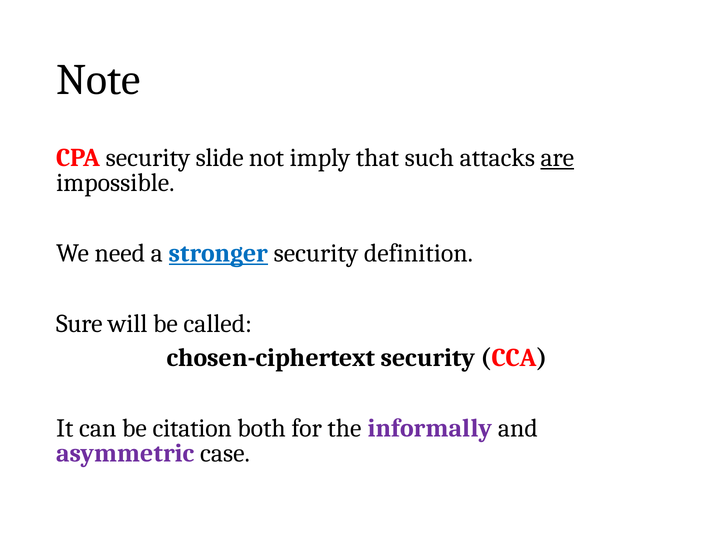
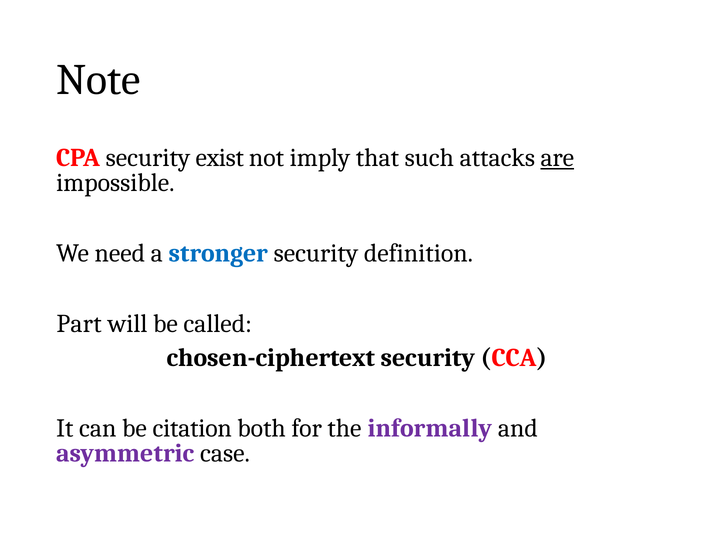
slide: slide -> exist (220, 158)
stronger underline: present -> none (218, 253)
Sure: Sure -> Part (79, 324)
